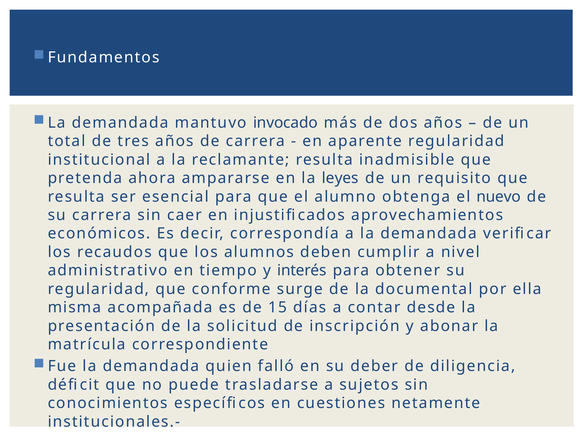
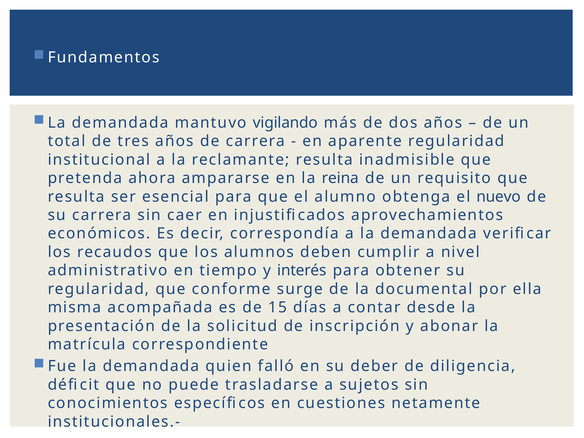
invocado: invocado -> vigilando (285, 123)
leyes: leyes -> reina (340, 178)
